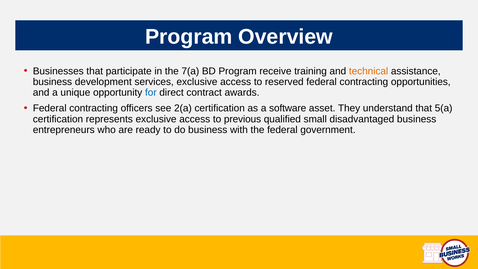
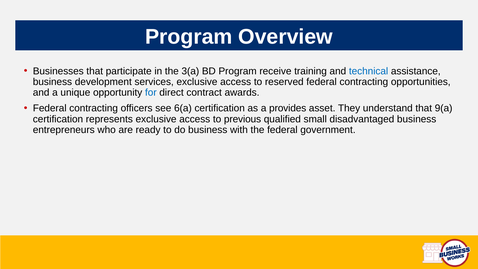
7(a: 7(a -> 3(a (190, 71)
technical colour: orange -> blue (369, 71)
2(a: 2(a -> 6(a (183, 108)
software: software -> provides (288, 108)
5(a: 5(a -> 9(a (444, 108)
